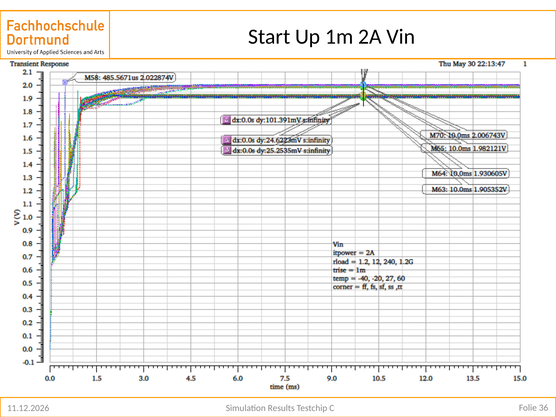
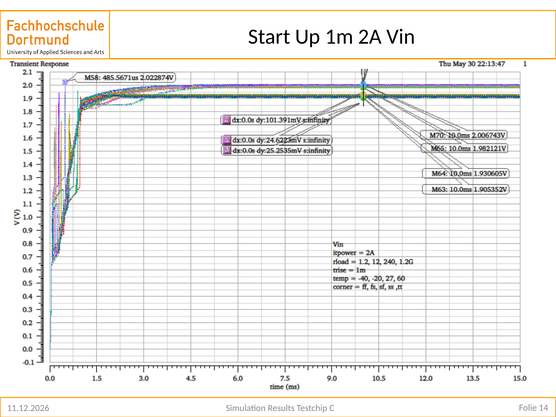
36: 36 -> 14 (544, 408)
